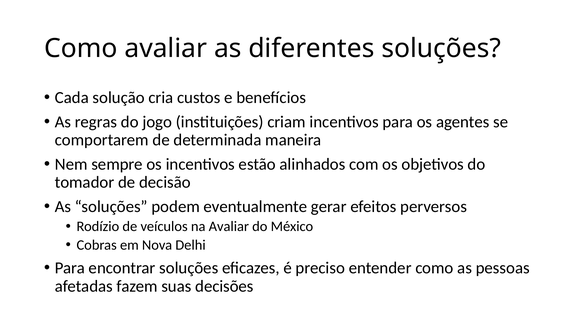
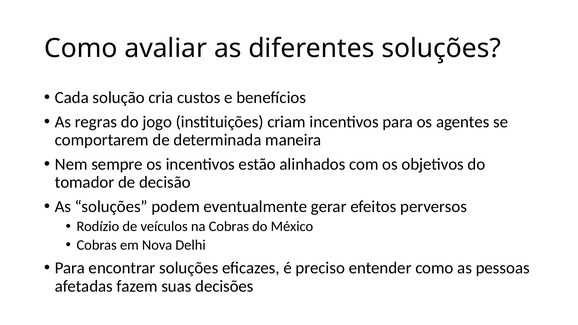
na Avaliar: Avaliar -> Cobras (229, 227)
